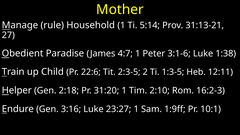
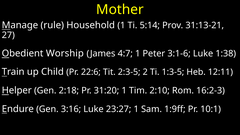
Paradise: Paradise -> Worship (65, 53)
